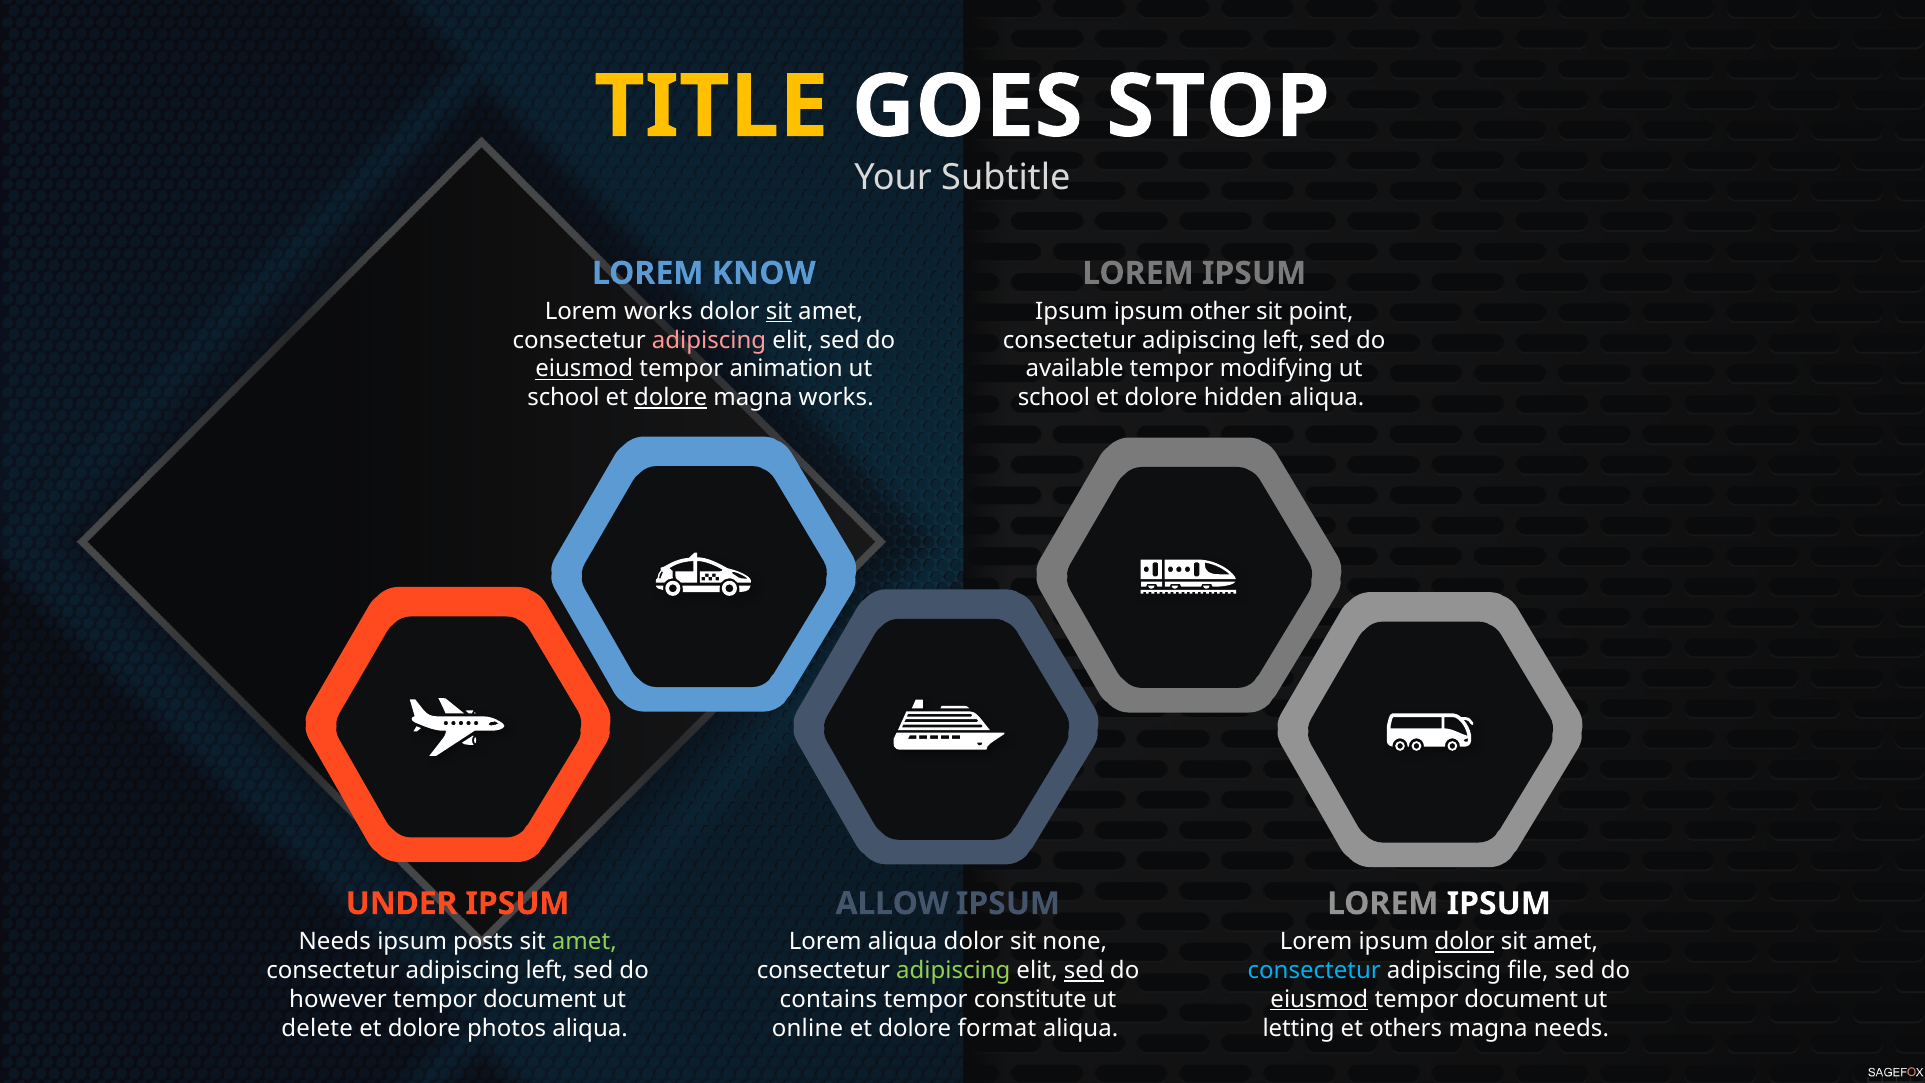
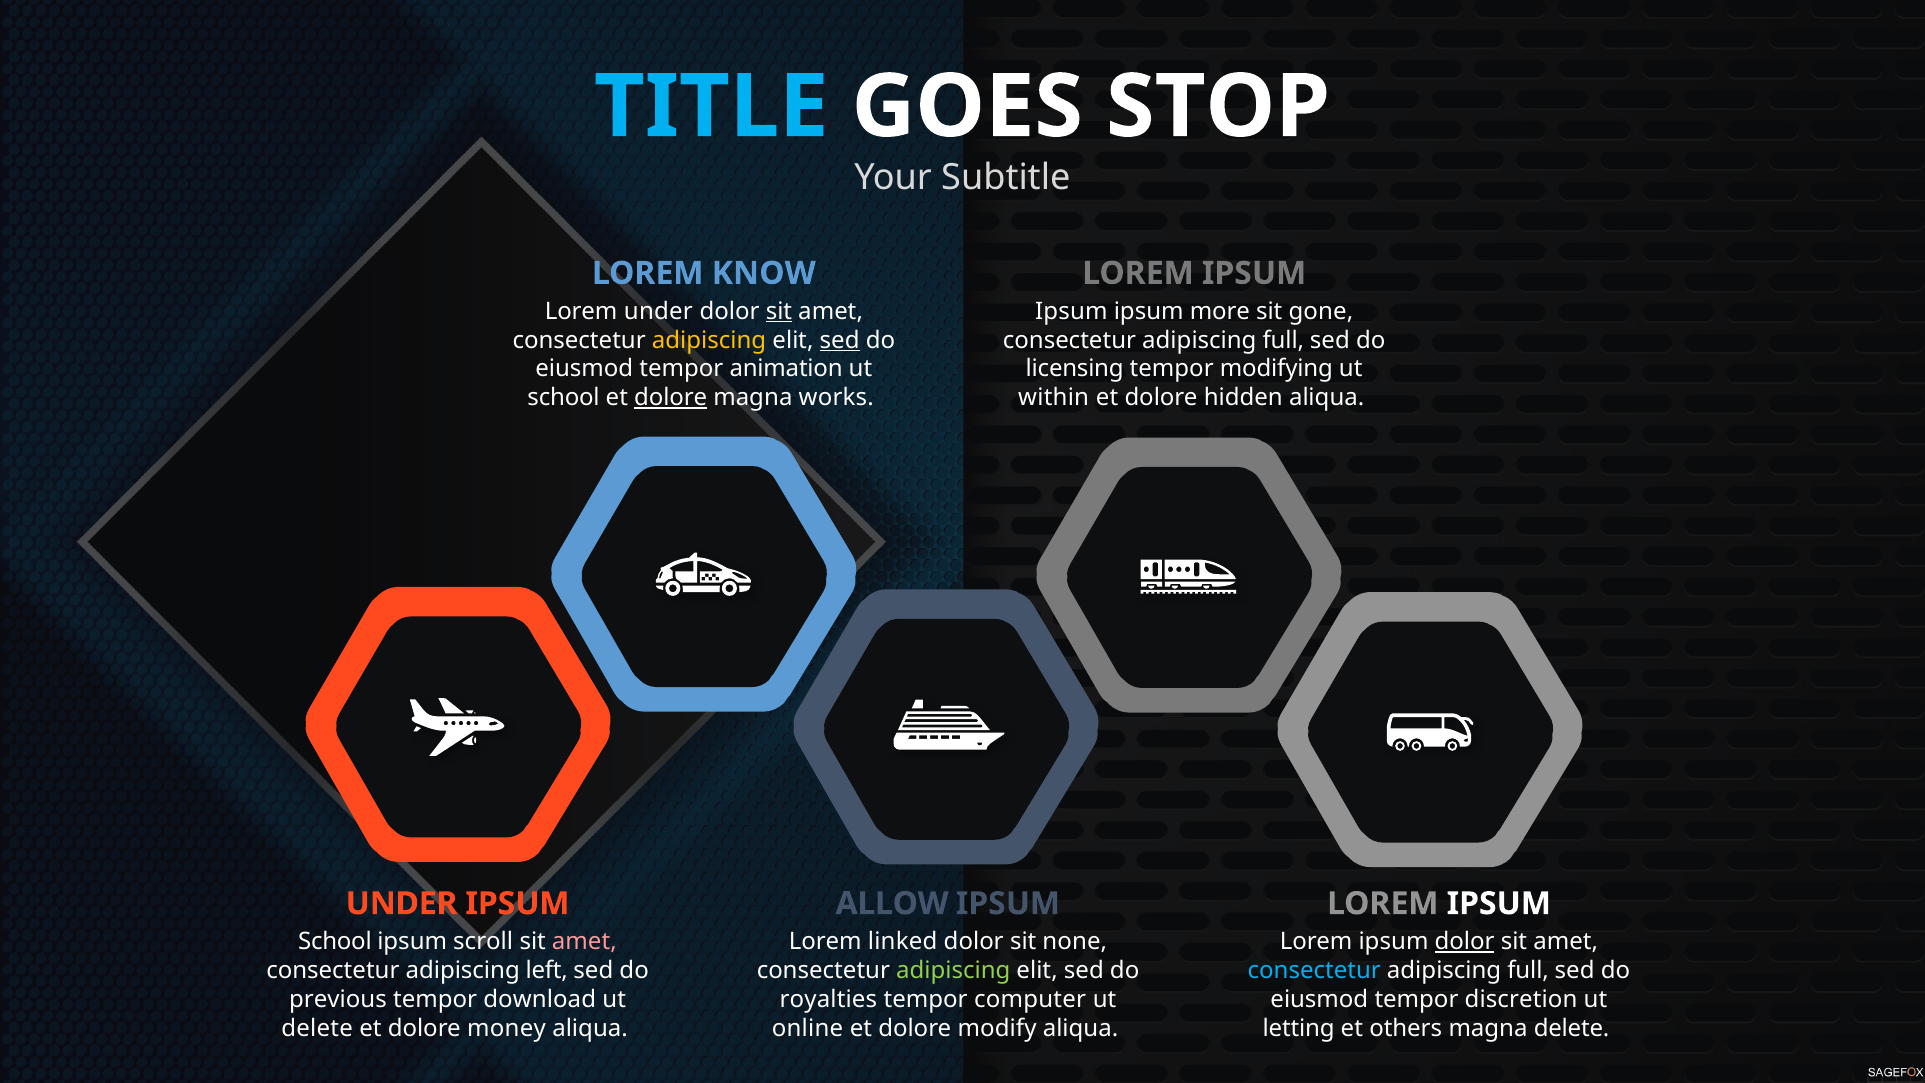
TITLE colour: yellow -> light blue (711, 107)
Lorem works: works -> under (658, 311)
other: other -> more (1220, 311)
point: point -> gone (1321, 311)
adipiscing colour: pink -> yellow (709, 340)
sed underline: none -> present (840, 340)
left: left -> full (1283, 340)
eiusmod underline: present -> none (584, 369)
available: available -> licensing (1075, 369)
school: school -> within (1054, 398)
Needs: Needs -> School (335, 941)
posts: posts -> scroll (483, 941)
amet colour: light green -> pink (584, 941)
Lorem aliqua: aliqua -> linked (903, 941)
sed underline: present -> none (1084, 970)
file: file -> full (1528, 970)
however: however -> previous (338, 999)
document: document -> download (540, 999)
contains: contains -> royalties (828, 999)
constitute: constitute -> computer (1030, 999)
eiusmod underline: present -> none (1319, 999)
document: document -> discretion (1521, 999)
photos: photos -> money (507, 1028)
format: format -> modify (997, 1028)
magna needs: needs -> delete (1572, 1028)
